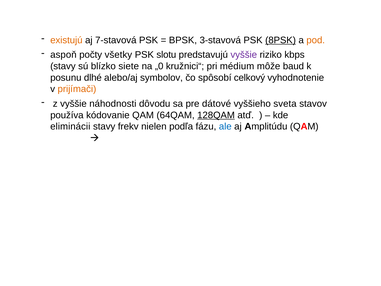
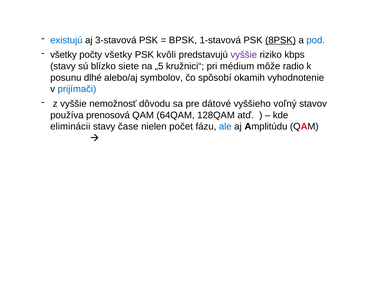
existujú colour: orange -> blue (66, 40)
7-stavová: 7-stavová -> 3-stavová (116, 40)
3-stavová: 3-stavová -> 1-stavová (220, 40)
pod colour: orange -> blue (316, 40)
aspoň: aspoň -> všetky (64, 55)
slotu: slotu -> kvôli (166, 55)
„0: „0 -> „5 (159, 66)
baud: baud -> radio (293, 66)
celkový: celkový -> okamih (249, 78)
prijímači colour: orange -> blue (77, 89)
náhodnosti: náhodnosti -> nemožnosť (113, 104)
sveta: sveta -> voľný (285, 104)
kódovanie: kódovanie -> prenosová (108, 115)
128QAM underline: present -> none (216, 115)
frekv: frekv -> čase (128, 126)
podľa: podľa -> počet (181, 126)
